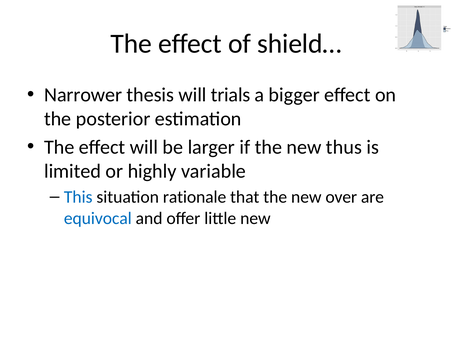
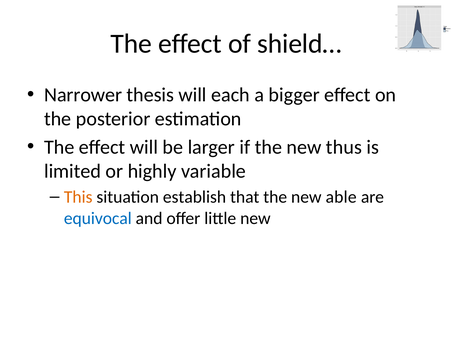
trials: trials -> each (231, 95)
This colour: blue -> orange (78, 197)
rationale: rationale -> establish (195, 197)
over: over -> able (341, 197)
